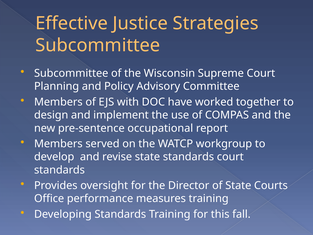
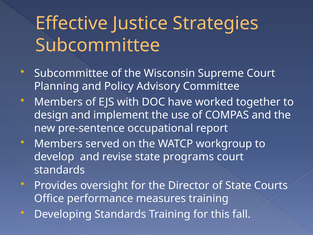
state standards: standards -> programs (188, 157)
